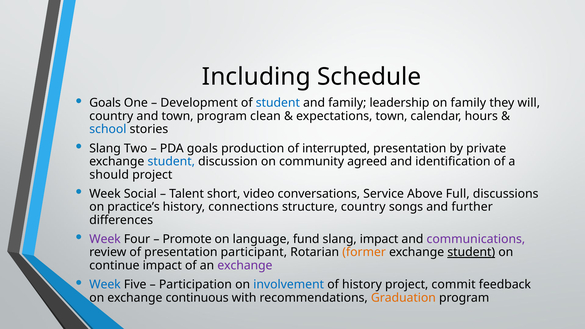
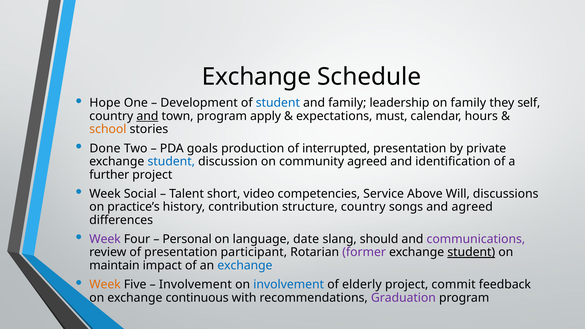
Including: Including -> Exchange (257, 77)
Goals: Goals -> Hope (105, 103)
will: will -> self (529, 103)
and underline: none -> present (147, 116)
clean: clean -> apply (266, 116)
expectations town: town -> must (392, 116)
school colour: blue -> orange (108, 129)
Slang: Slang -> Done (105, 148)
should: should -> further (109, 175)
conversations: conversations -> competencies (319, 194)
Full: Full -> Will (458, 194)
connections: connections -> contribution (244, 207)
and further: further -> agreed (472, 207)
Promote: Promote -> Personal (187, 239)
fund: fund -> date (306, 239)
slang impact: impact -> should (379, 239)
former colour: orange -> purple (364, 252)
continue: continue -> maintain (114, 265)
exchange colour: purple -> blue (245, 265)
Week colour: blue -> orange (105, 285)
Participation: Participation -> Involvement (195, 285)
of history: history -> elderly (362, 285)
Graduation colour: orange -> purple (403, 298)
